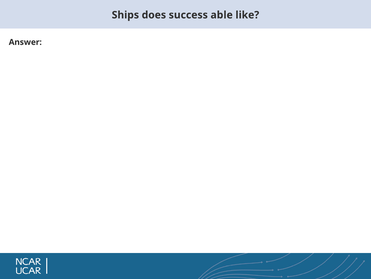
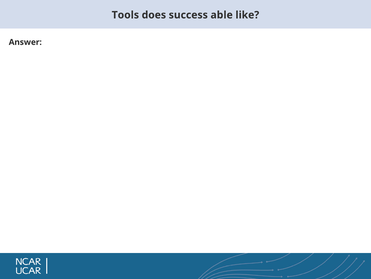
Ships: Ships -> Tools (125, 15)
